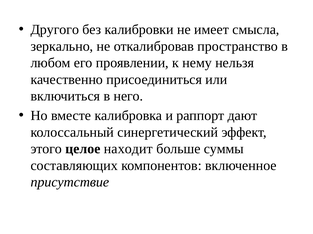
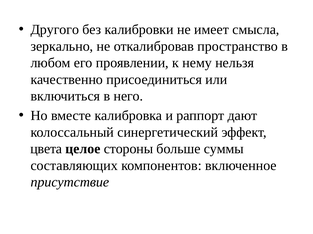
этого: этого -> цвета (46, 149)
находит: находит -> стороны (128, 149)
